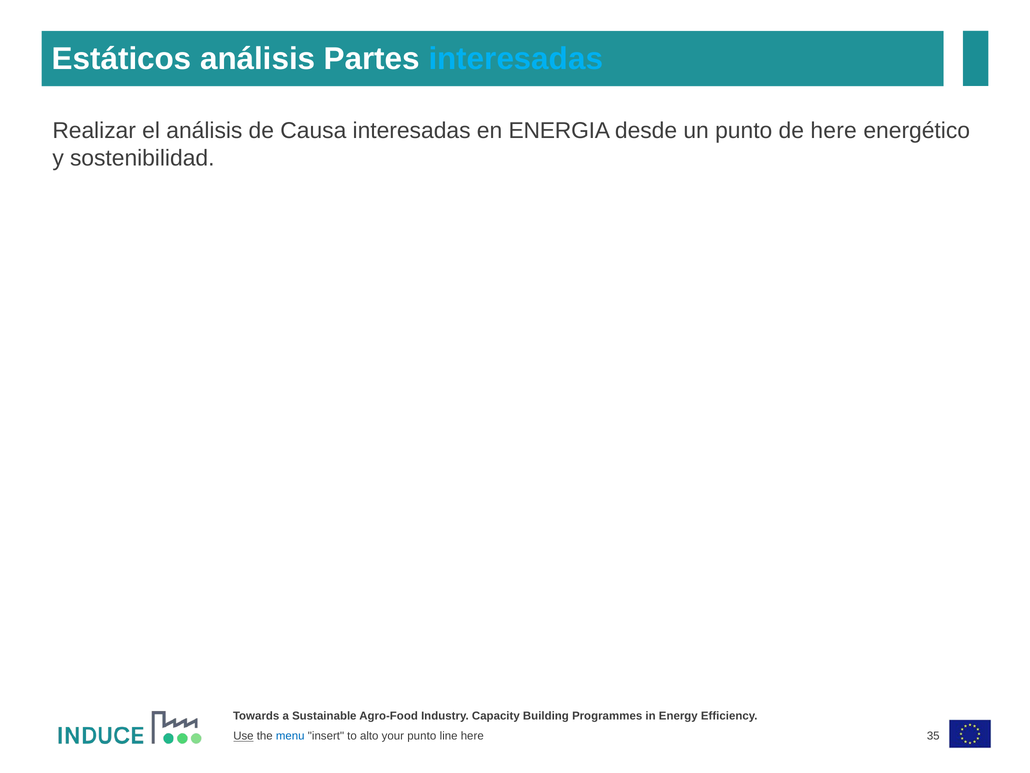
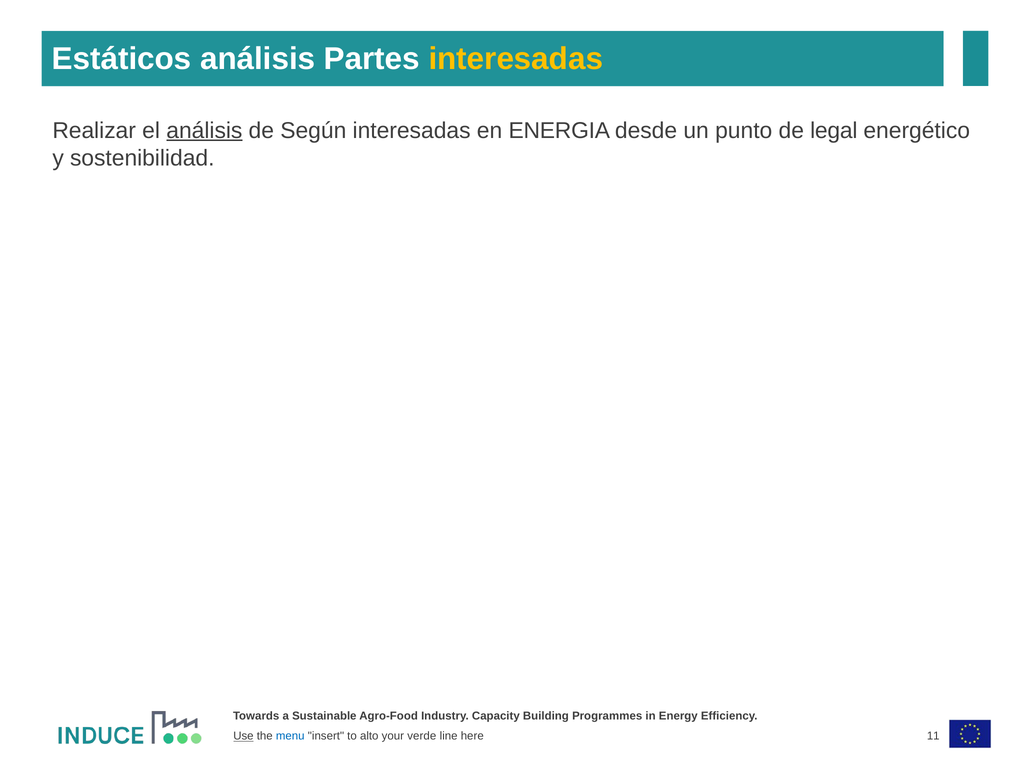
interesadas colour: light blue -> yellow (516, 59)
análisis underline: none -> present (204, 130)
Causa: Causa -> Según (313, 130)
de here: here -> legal (834, 130)
your punto: punto -> verde (422, 736)
35: 35 -> 11 (933, 736)
